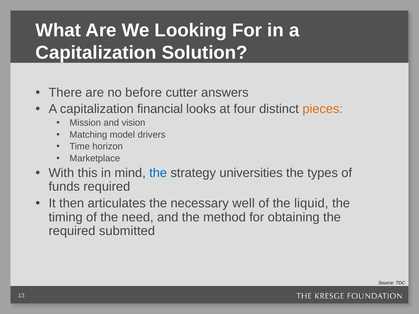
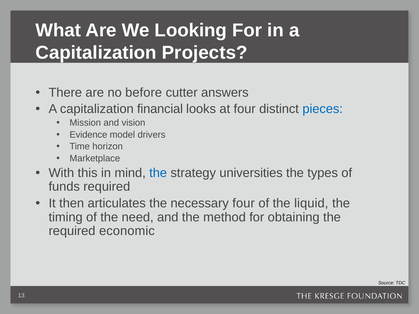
Solution: Solution -> Projects (205, 53)
pieces colour: orange -> blue (323, 109)
Matching: Matching -> Evidence (88, 135)
necessary well: well -> four (244, 204)
submitted: submitted -> economic (127, 231)
